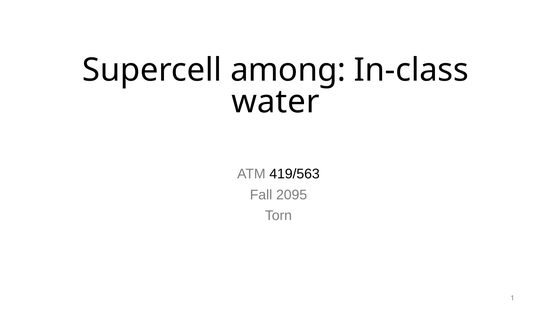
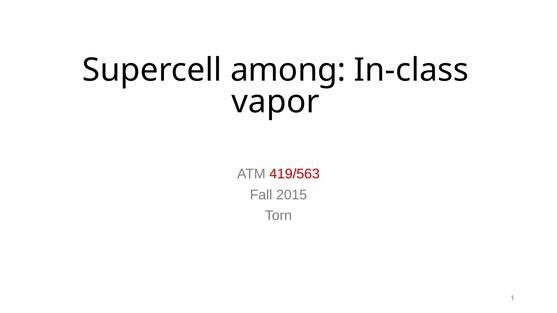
water: water -> vapor (276, 102)
419/563 colour: black -> red (295, 174)
2095: 2095 -> 2015 (292, 195)
